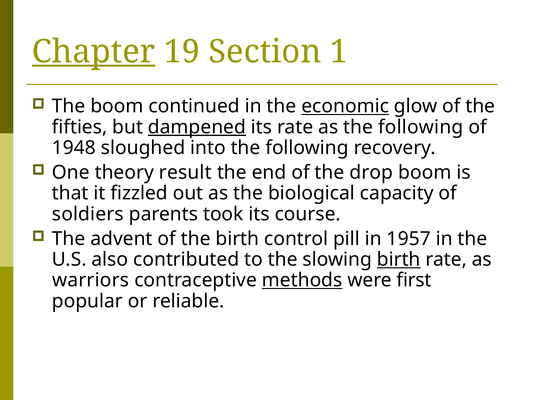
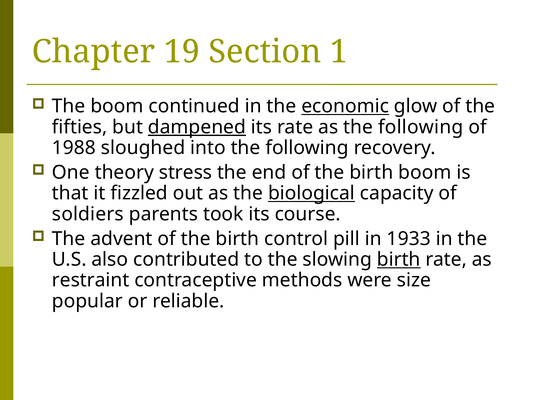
Chapter underline: present -> none (94, 52)
1948: 1948 -> 1988 (74, 148)
result: result -> stress (185, 172)
end of the drop: drop -> birth (371, 172)
biological underline: none -> present (311, 193)
1957: 1957 -> 1933 (409, 239)
warriors: warriors -> restraint (91, 280)
methods underline: present -> none (302, 280)
first: first -> size (414, 280)
